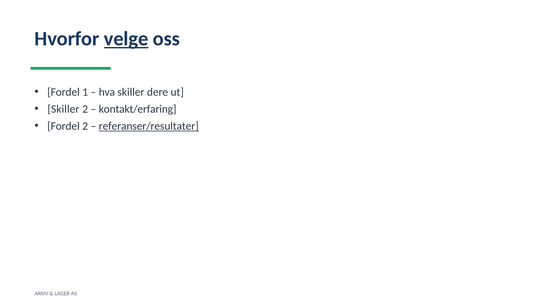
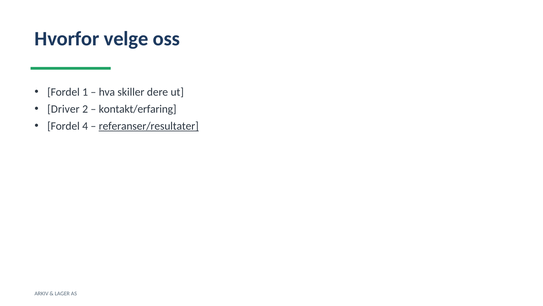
velge underline: present -> none (126, 39)
Skiller: Skiller -> Driver (63, 109)
Fordel 2: 2 -> 4 (85, 126)
